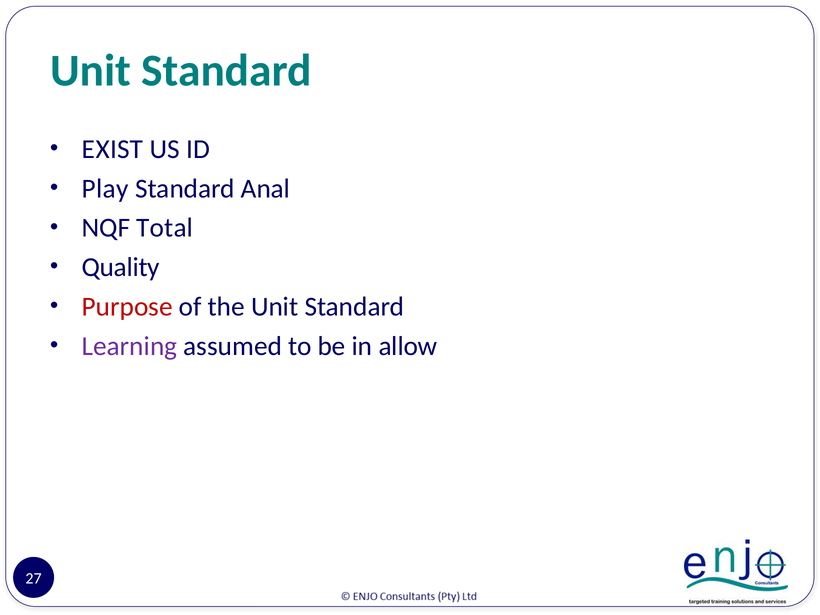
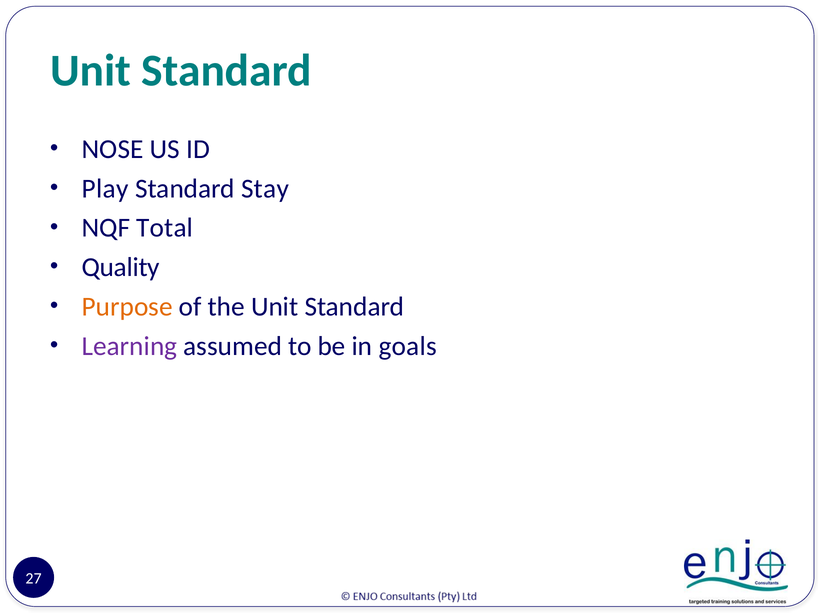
EXIST: EXIST -> NOSE (113, 149)
Anal: Anal -> Stay (265, 189)
Purpose colour: red -> orange (127, 307)
allow: allow -> goals (408, 346)
